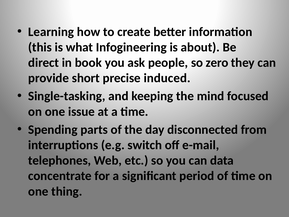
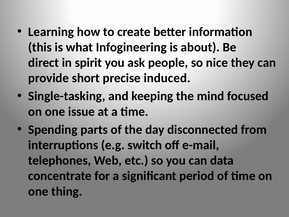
book: book -> spirit (88, 63)
zero: zero -> nice (217, 63)
